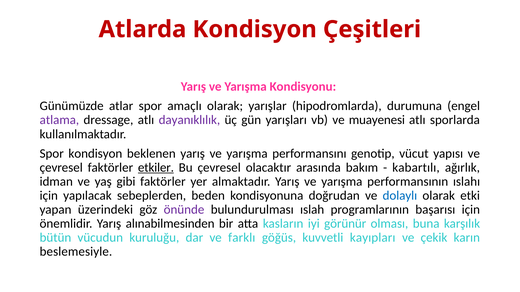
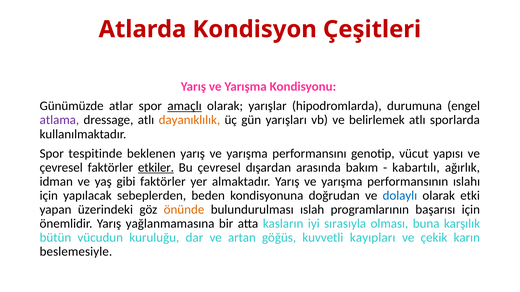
amaçlı underline: none -> present (185, 106)
dayanıklılık colour: purple -> orange (189, 120)
muayenesi: muayenesi -> belirlemek (377, 120)
Spor kondisyon: kondisyon -> tespitinde (95, 154)
olacaktır: olacaktır -> dışardan (268, 168)
önünde colour: purple -> orange (184, 210)
alınabilmesinden: alınabilmesinden -> yağlanmamasına (170, 224)
görünür: görünür -> sırasıyla (345, 224)
farklı: farklı -> artan (242, 238)
